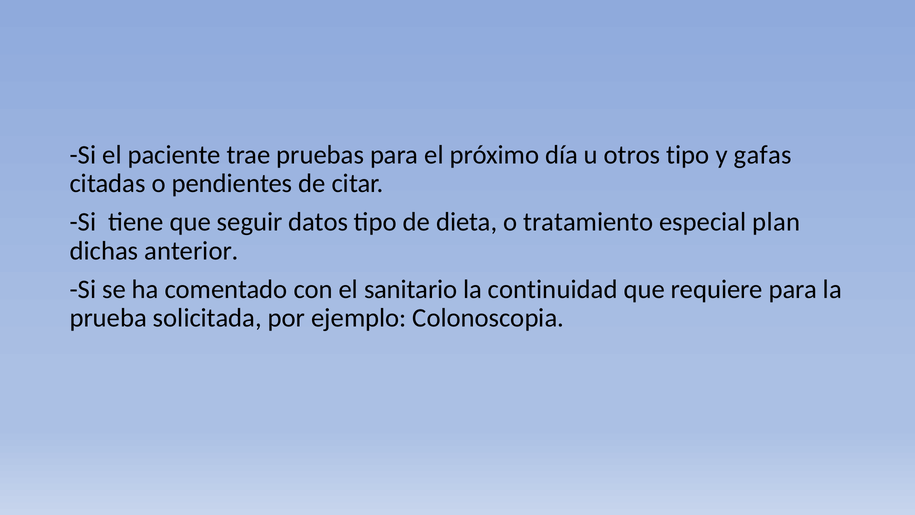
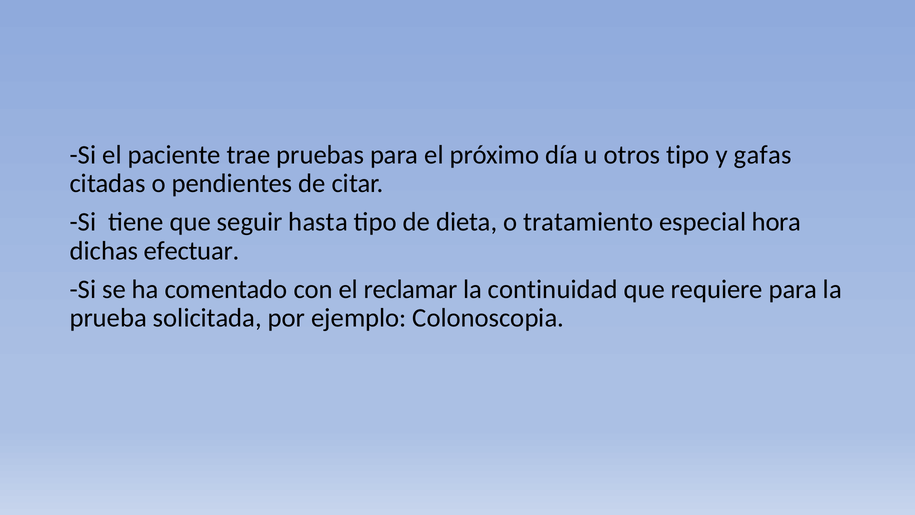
datos: datos -> hasta (318, 222)
plan: plan -> hora (777, 222)
anterior: anterior -> efectuar (192, 251)
sanitario: sanitario -> reclamar (411, 289)
